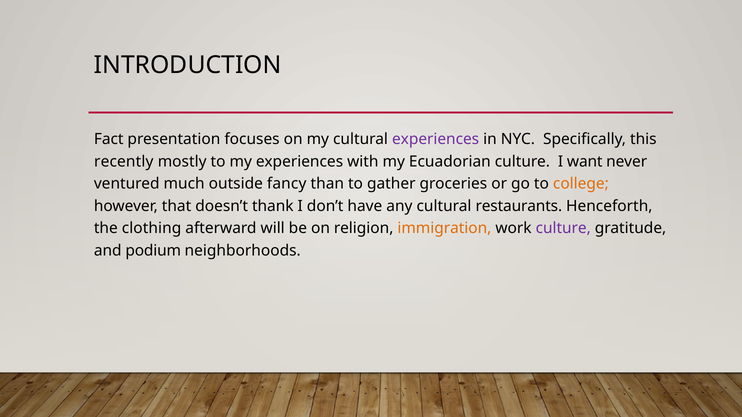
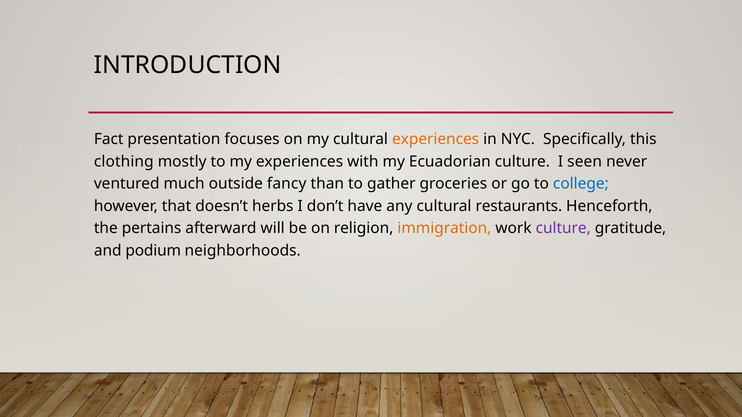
experiences colour: purple -> orange (436, 140)
recently: recently -> clothing (124, 162)
want: want -> seen (585, 162)
college colour: orange -> blue (581, 184)
thank: thank -> herbs (273, 206)
clothing: clothing -> pertains (152, 229)
